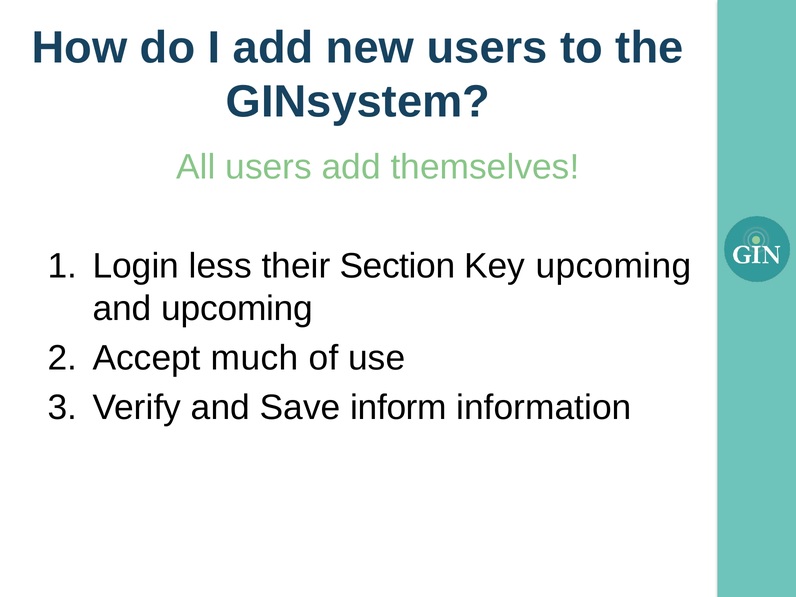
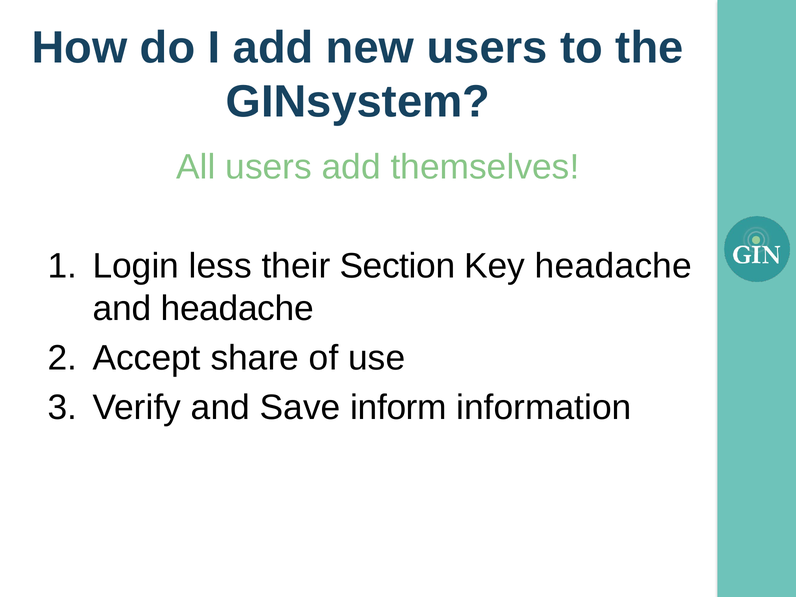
Key upcoming: upcoming -> headache (614, 266)
and upcoming: upcoming -> headache (237, 309)
much: much -> share (255, 358)
